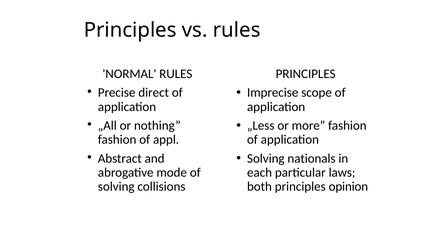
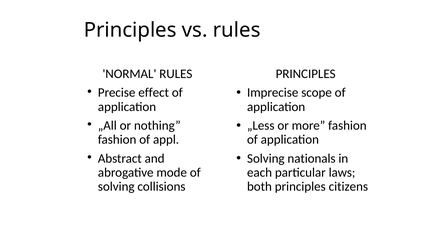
direct: direct -> effect (154, 93)
opinion: opinion -> citizens (348, 187)
